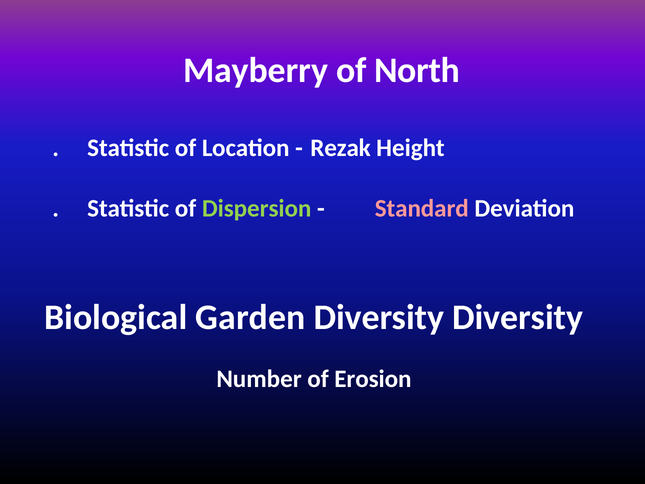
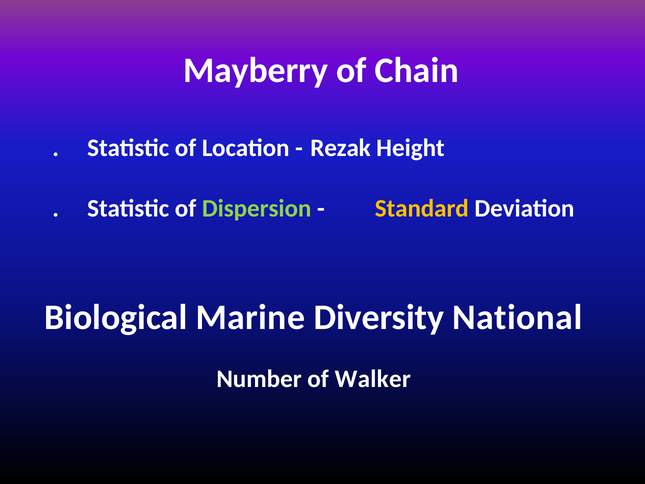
North: North -> Chain (417, 70)
Standard colour: pink -> yellow (422, 208)
Garden: Garden -> Marine (250, 317)
Diversity Diversity: Diversity -> National (517, 317)
Erosion: Erosion -> Walker (373, 379)
